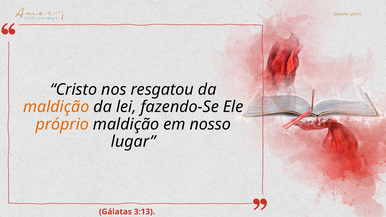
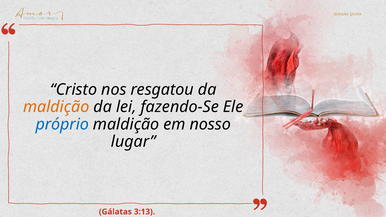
próprio colour: orange -> blue (62, 124)
